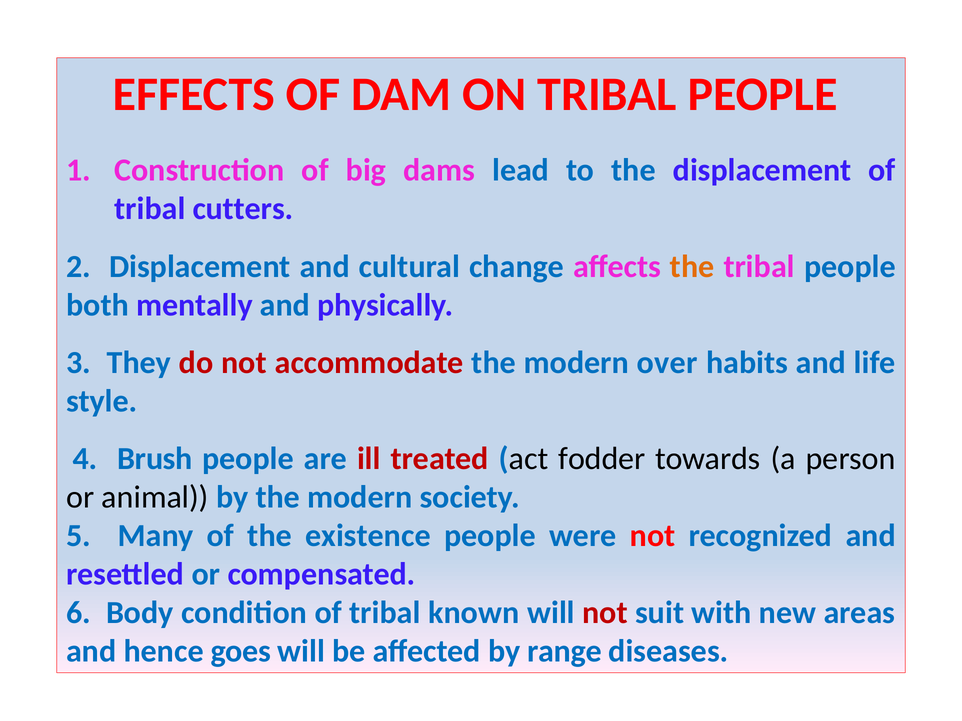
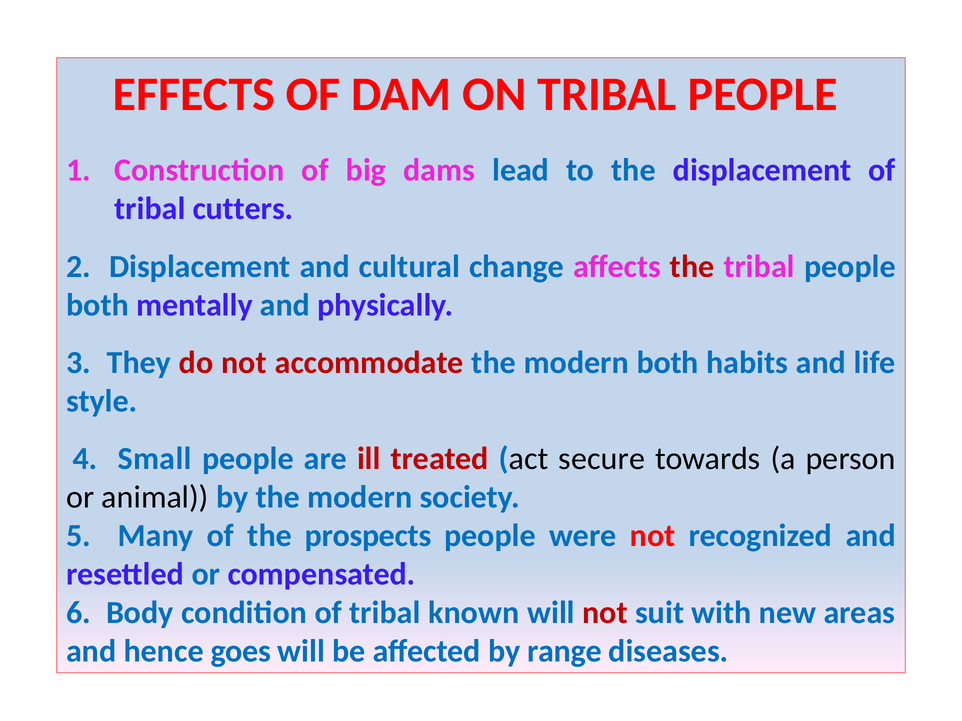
the colour: orange -> red (692, 267)
modern over: over -> both (668, 363)
Brush: Brush -> Small (155, 459)
fodder: fodder -> secure (602, 459)
existence: existence -> prospects (368, 536)
